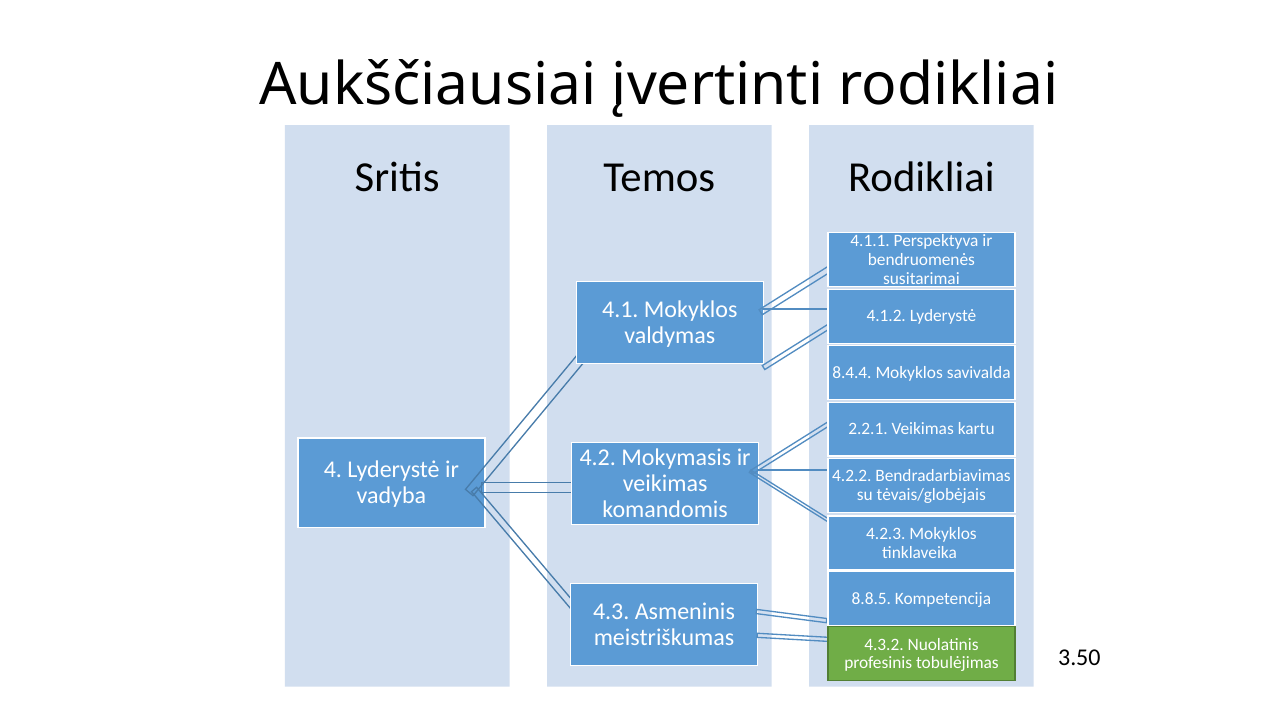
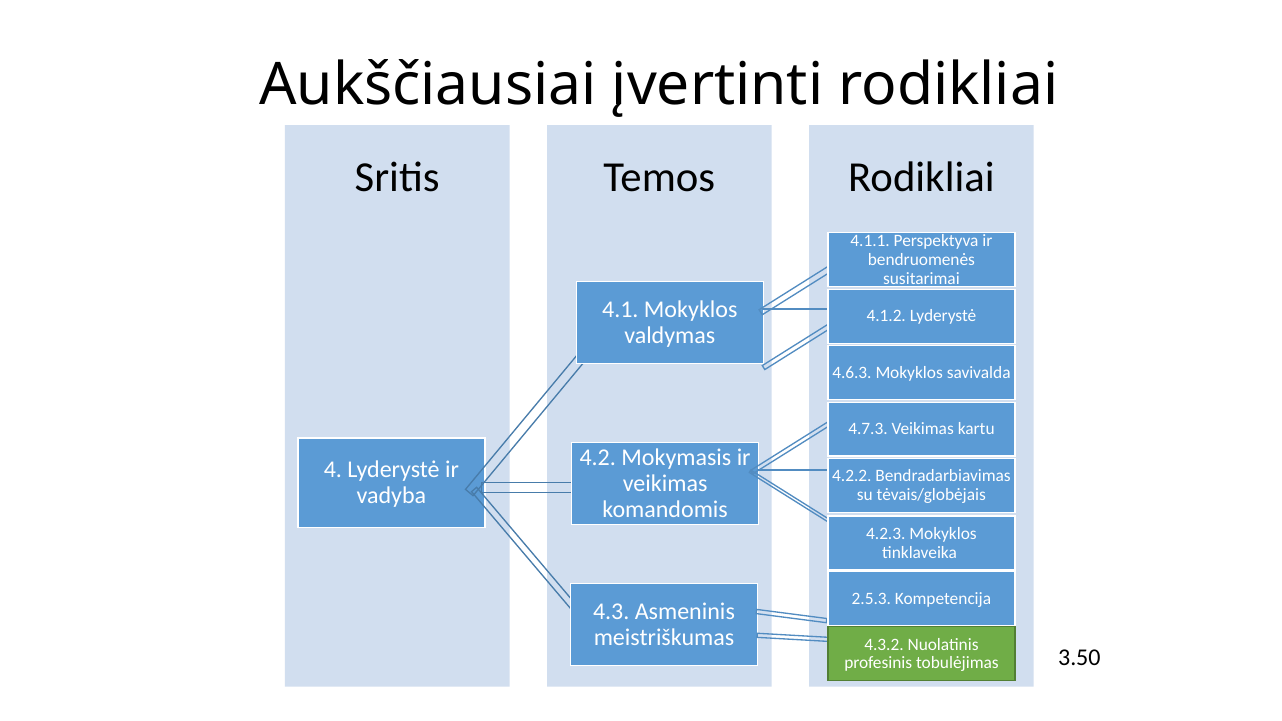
8.4.4: 8.4.4 -> 4.6.3 (852, 373)
2.2.1: 2.2.1 -> 4.7.3 (868, 429)
8.8.5: 8.8.5 -> 2.5.3 (871, 598)
